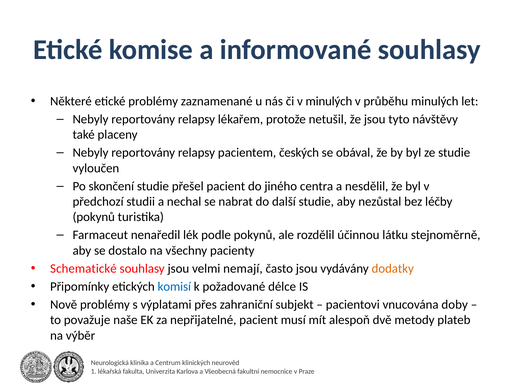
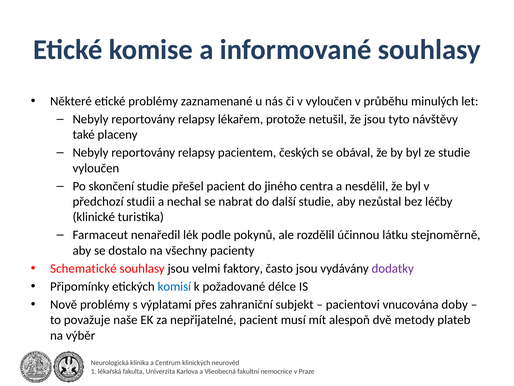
v minulých: minulých -> vyloučen (329, 101)
pokynů: pokynů -> klinické (94, 217)
nemají: nemají -> faktory (243, 268)
dodatky colour: orange -> purple (393, 268)
